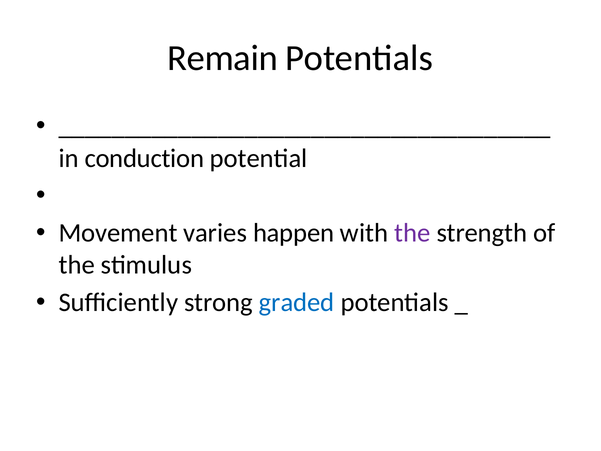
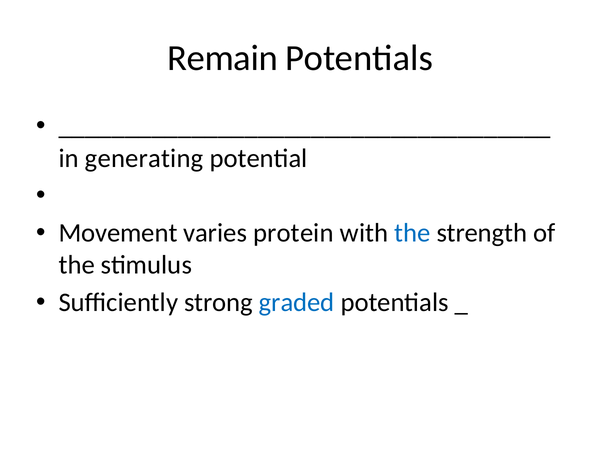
conduction: conduction -> generating (144, 158)
happen: happen -> protein (293, 233)
the colour: purple -> blue (412, 233)
